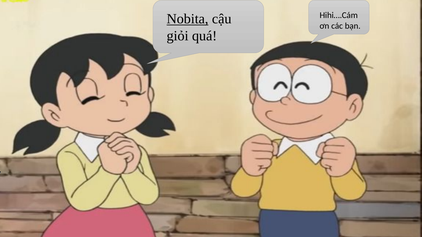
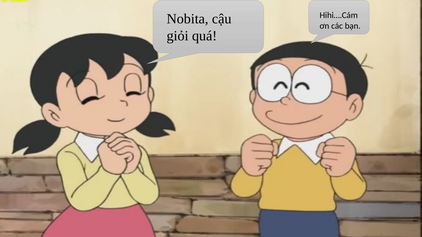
Nobita underline: present -> none (188, 19)
